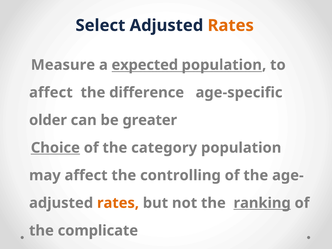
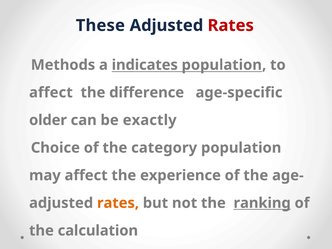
Select: Select -> These (100, 25)
Rates colour: orange -> red (231, 25)
Measure: Measure -> Methods (63, 65)
expected: expected -> indicates (145, 65)
greater: greater -> exactly (150, 120)
Choice underline: present -> none (55, 148)
controlling: controlling -> experience (180, 175)
complicate: complicate -> calculation (98, 231)
